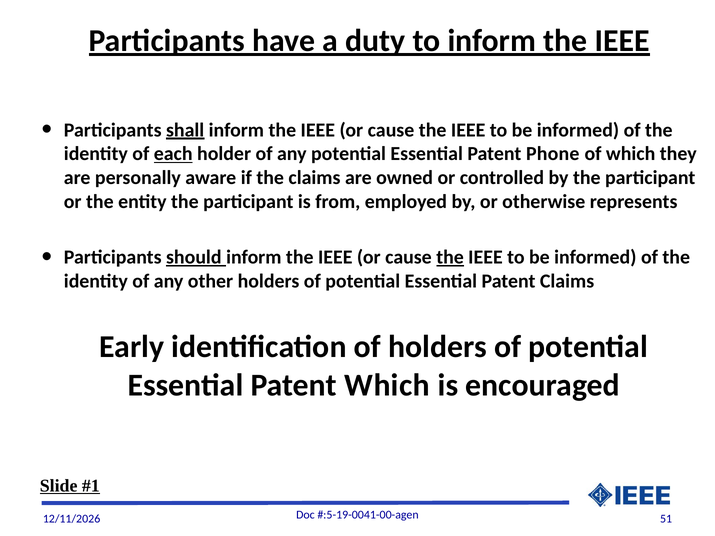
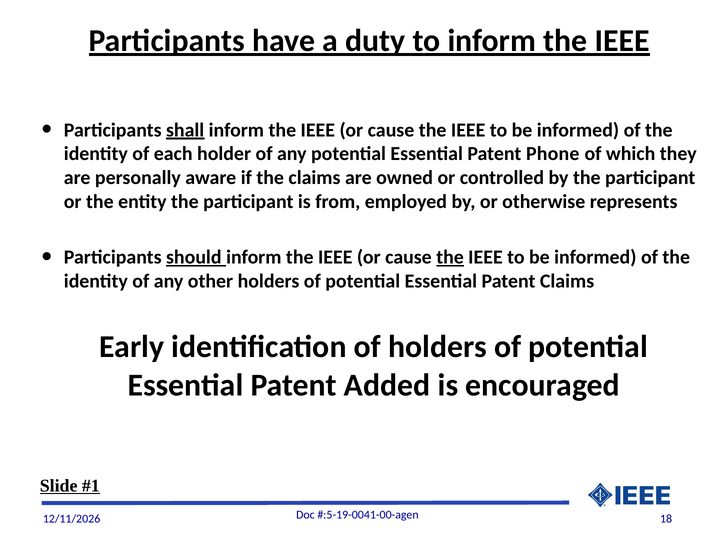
each underline: present -> none (173, 154)
Patent Which: Which -> Added (387, 385)
51: 51 -> 18 (666, 519)
